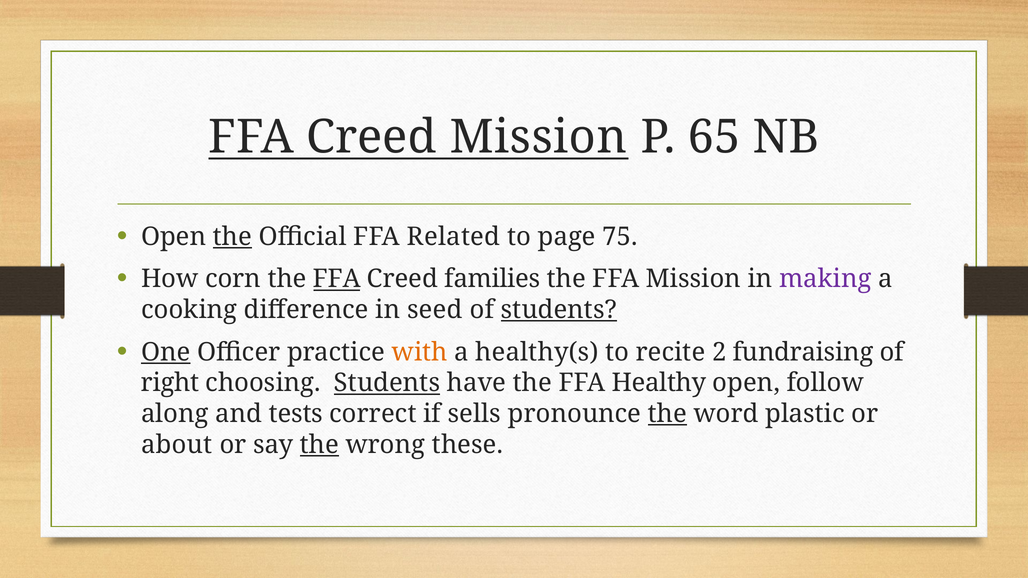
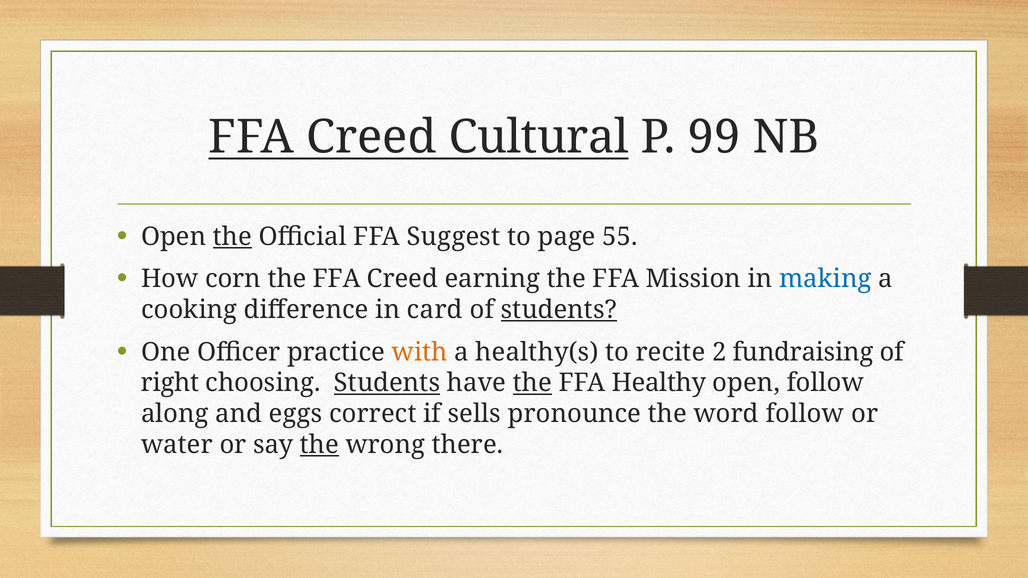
Creed Mission: Mission -> Cultural (539, 137)
65: 65 -> 99 (714, 137)
Related: Related -> Suggest (454, 237)
75: 75 -> 55 (620, 237)
FFA underline: present -> none (337, 279)
families: families -> earning (492, 279)
making colour: purple -> blue (825, 279)
seed: seed -> card (435, 310)
One underline: present -> none (166, 352)
the underline: none -> present (532, 383)
tests: tests -> eggs (296, 414)
the underline: present -> none (667, 414)
word plastic: plastic -> follow (805, 414)
about: about -> water (177, 445)
these: these -> there (468, 445)
